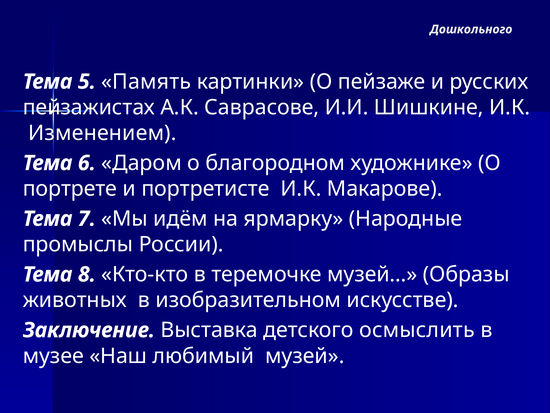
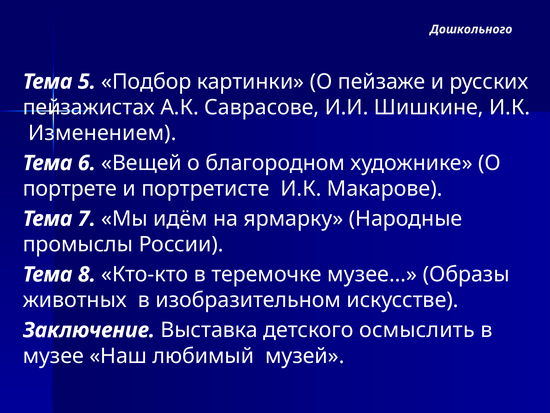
Память: Память -> Подбор (146, 82)
Даром: Даром -> Вещей (142, 163)
музей…: музей… -> музее… (372, 274)
